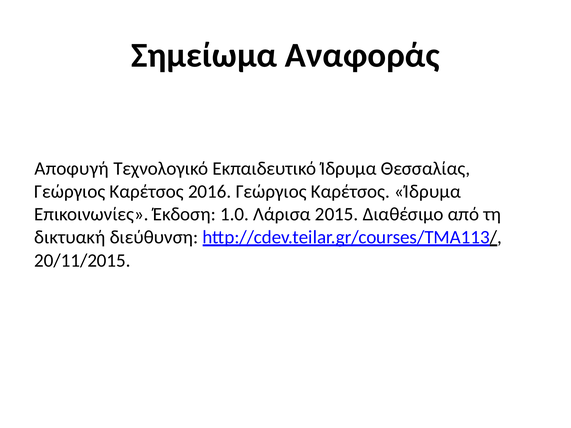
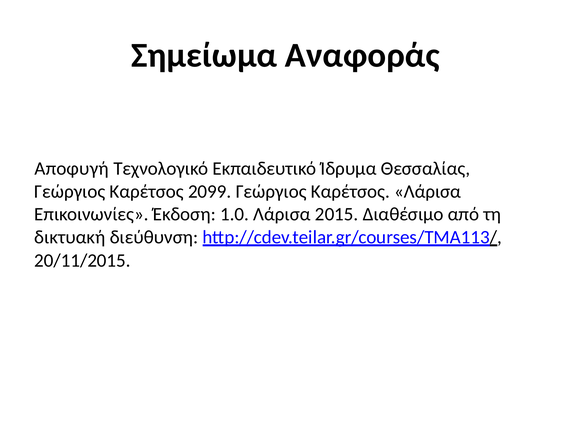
2016: 2016 -> 2099 (210, 192)
Καρέτσος Ίδρυμα: Ίδρυμα -> Λάρισα (428, 192)
